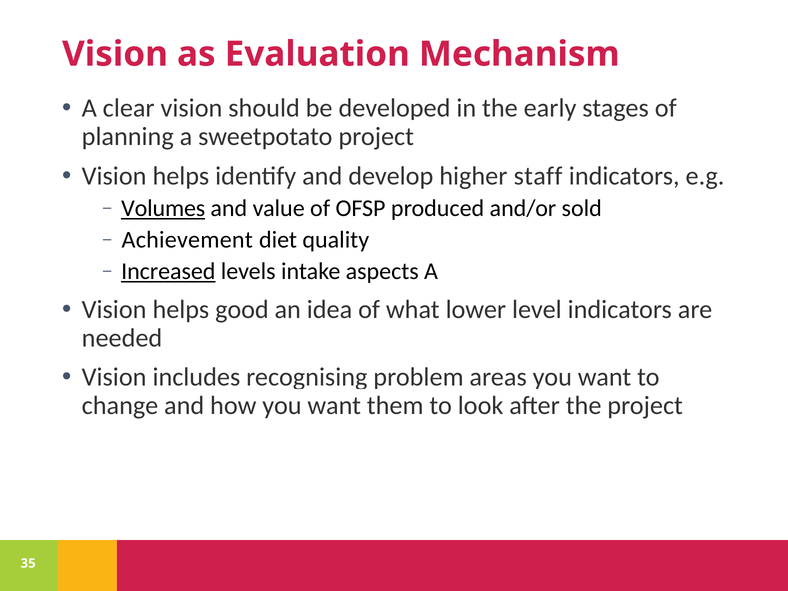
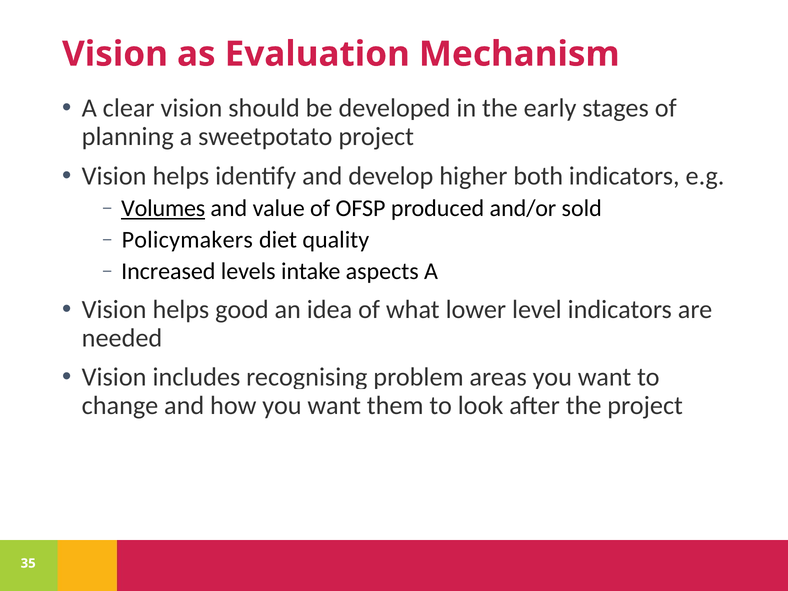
staff: staff -> both (538, 176)
Achievement: Achievement -> Policymakers (187, 240)
Increased underline: present -> none (168, 271)
